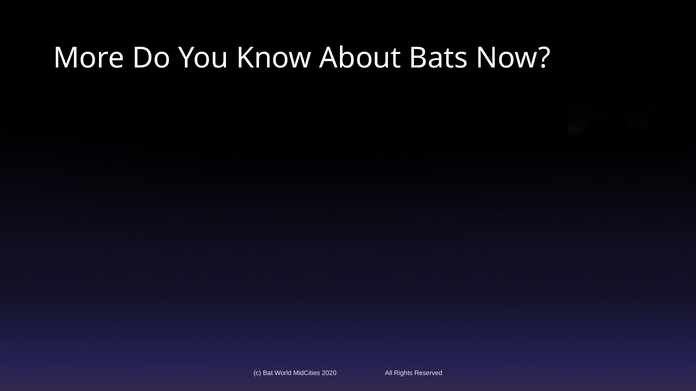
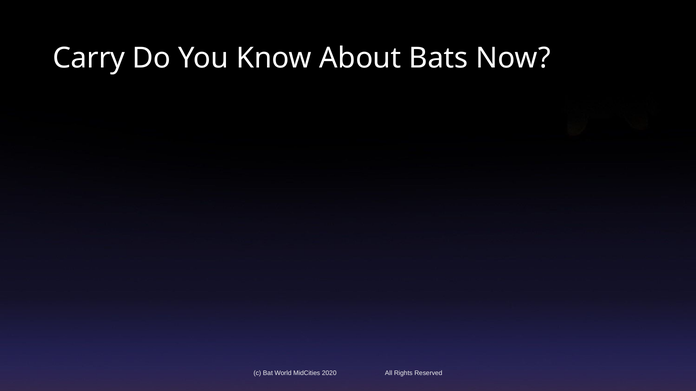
More: More -> Carry (89, 58)
